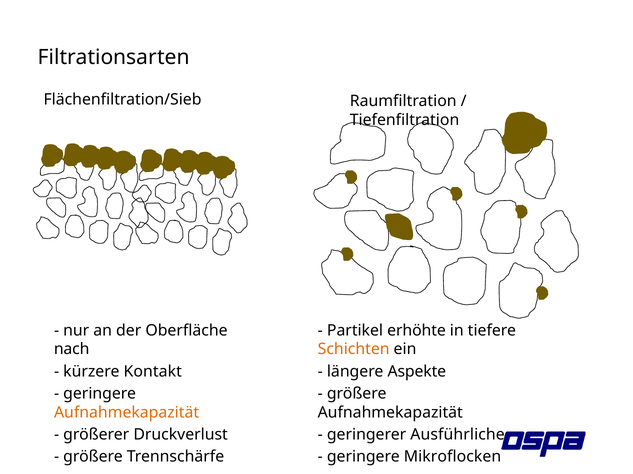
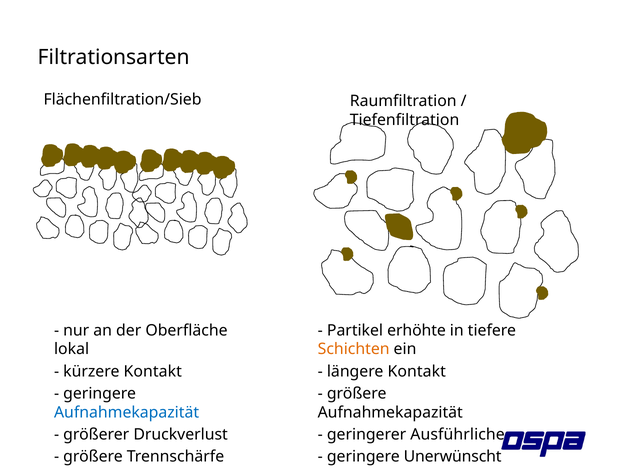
nach: nach -> lokal (72, 350)
längere Aspekte: Aspekte -> Kontakt (417, 372)
Aufnahmekapazität colour: orange -> blue (127, 413)
Mikroflocken: Mikroflocken -> Unerwünscht (453, 457)
